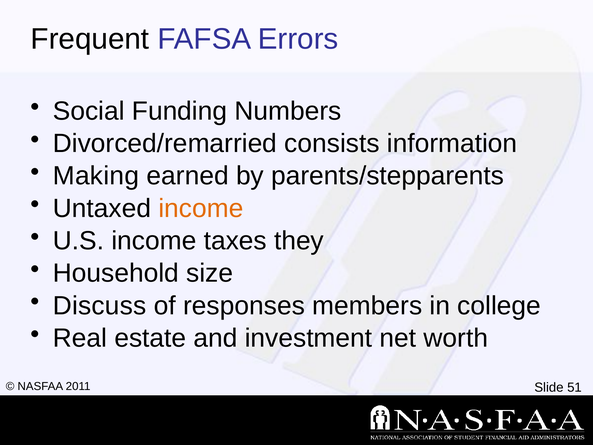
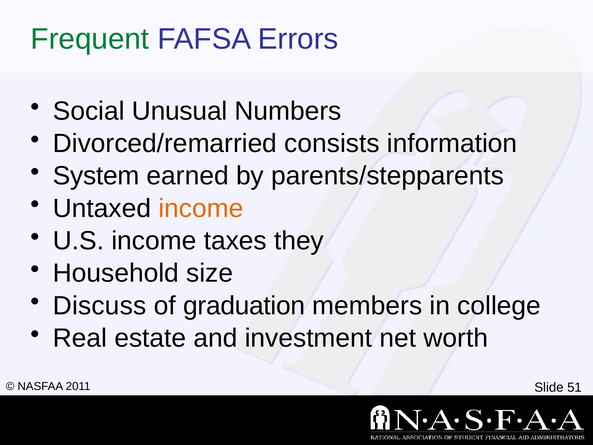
Frequent colour: black -> green (90, 39)
Funding: Funding -> Unusual (180, 111)
Making: Making -> System (96, 176)
responses: responses -> graduation (244, 306)
